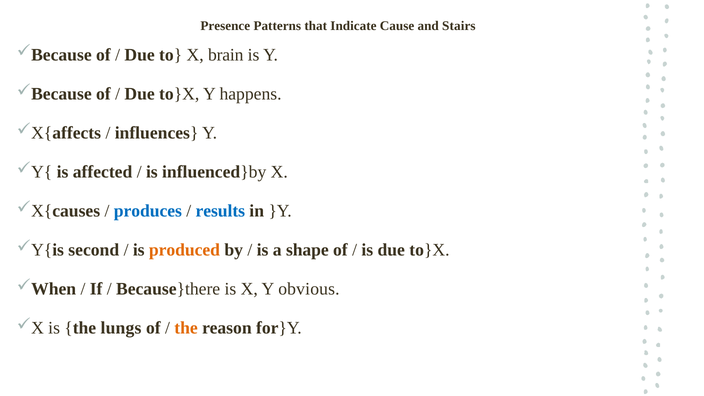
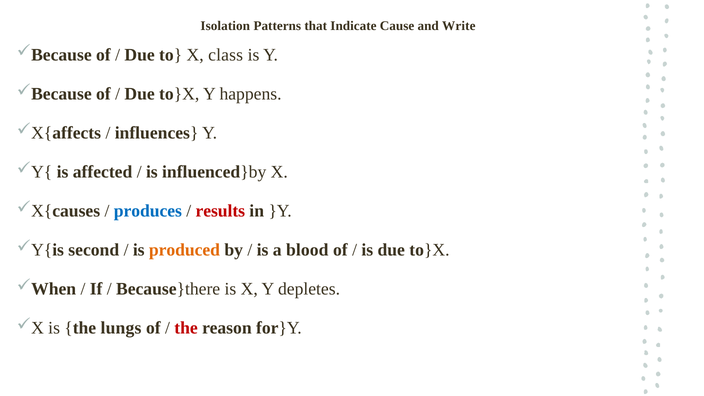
Presence: Presence -> Isolation (225, 26)
Stairs: Stairs -> Write (459, 26)
brain: brain -> class (226, 55)
results colour: blue -> red (220, 211)
shape: shape -> blood (307, 250)
obvious: obvious -> depletes (309, 289)
the colour: orange -> red (186, 328)
